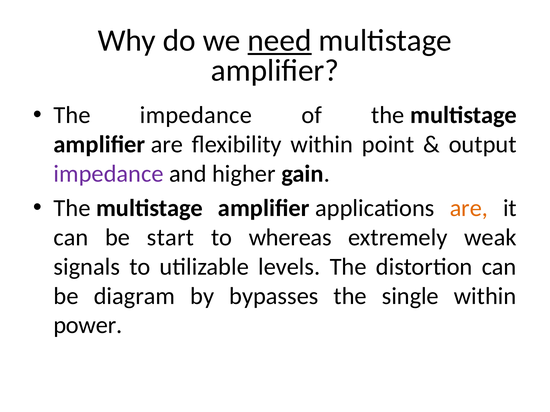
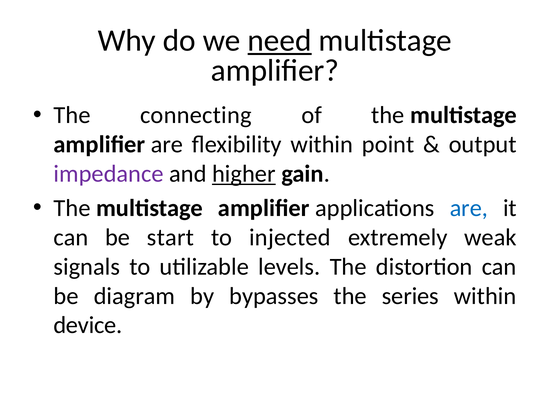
The impedance: impedance -> connecting (196, 115)
higher underline: none -> present (244, 174)
are colour: orange -> blue (469, 208)
whereas: whereas -> injected (290, 238)
single: single -> series (410, 296)
power: power -> device (88, 326)
